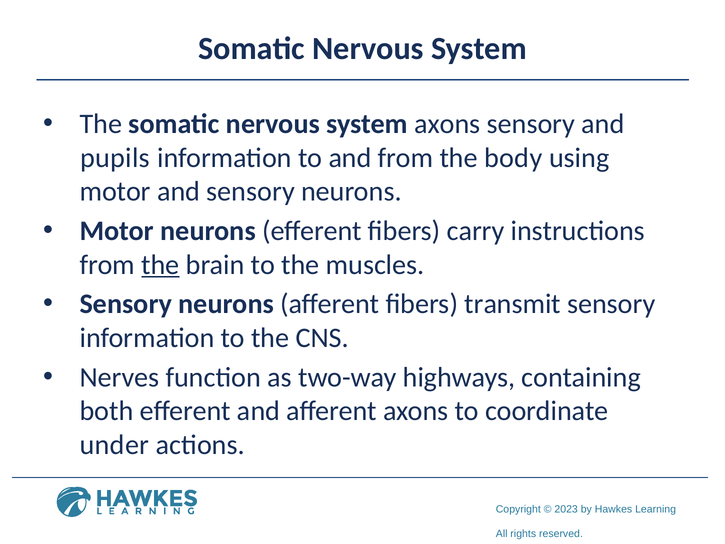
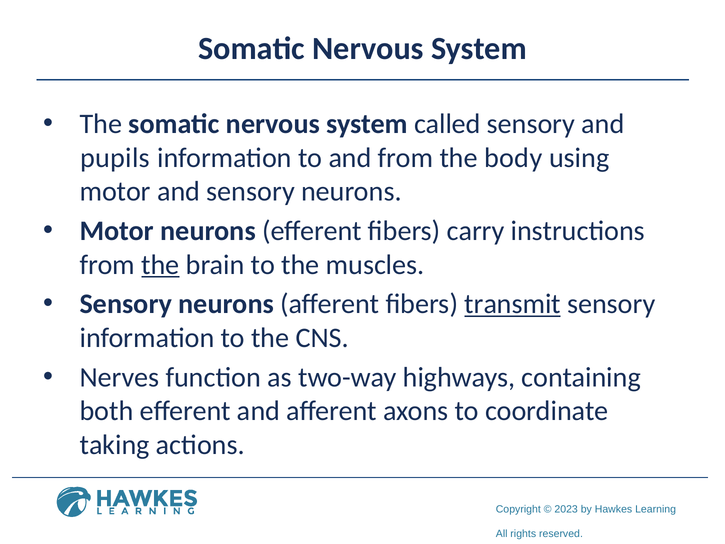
system axons: axons -> called (447, 124)
transmit underline: none -> present (513, 304)
under: under -> taking (115, 445)
